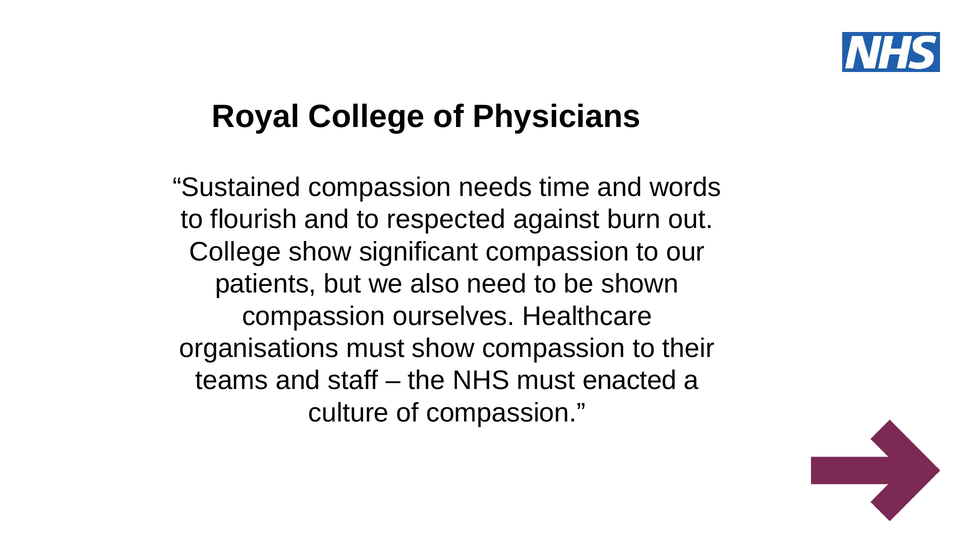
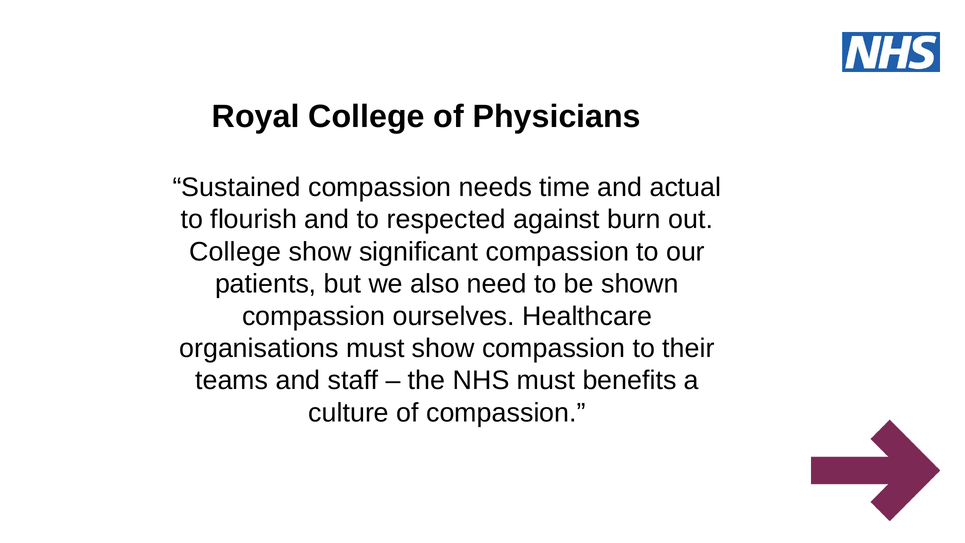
words: words -> actual (685, 187)
enacted: enacted -> benefits (629, 380)
